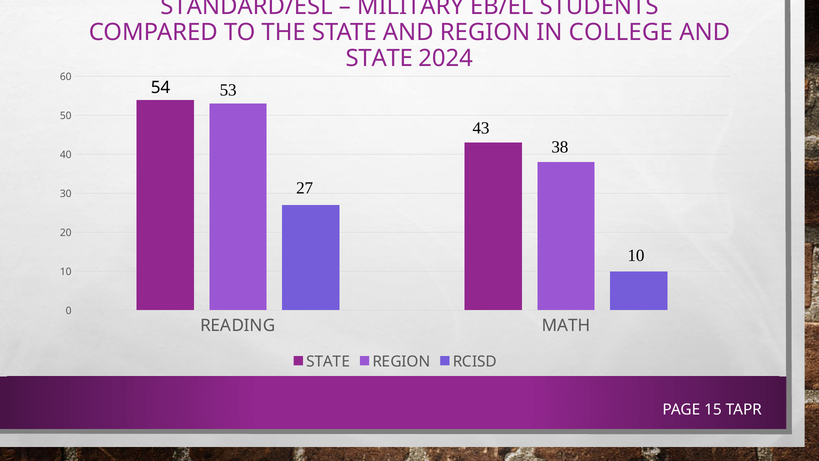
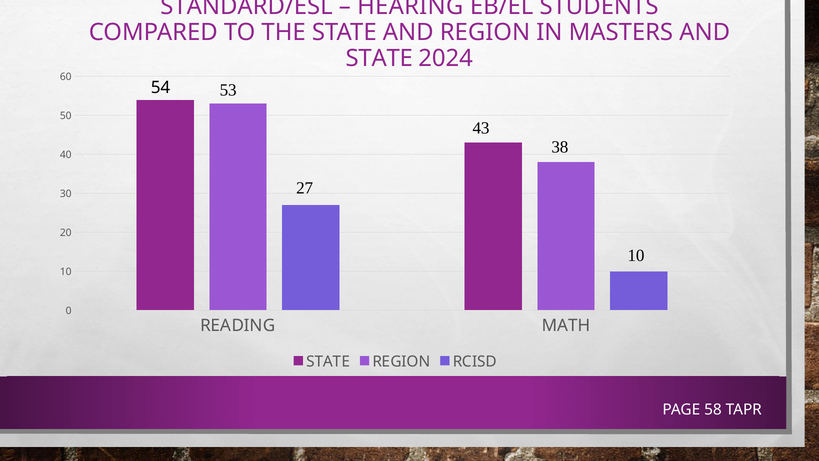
MILITARY: MILITARY -> HEARING (410, 7)
COLLEGE: COLLEGE -> MASTERS (621, 32)
15: 15 -> 58 (713, 409)
